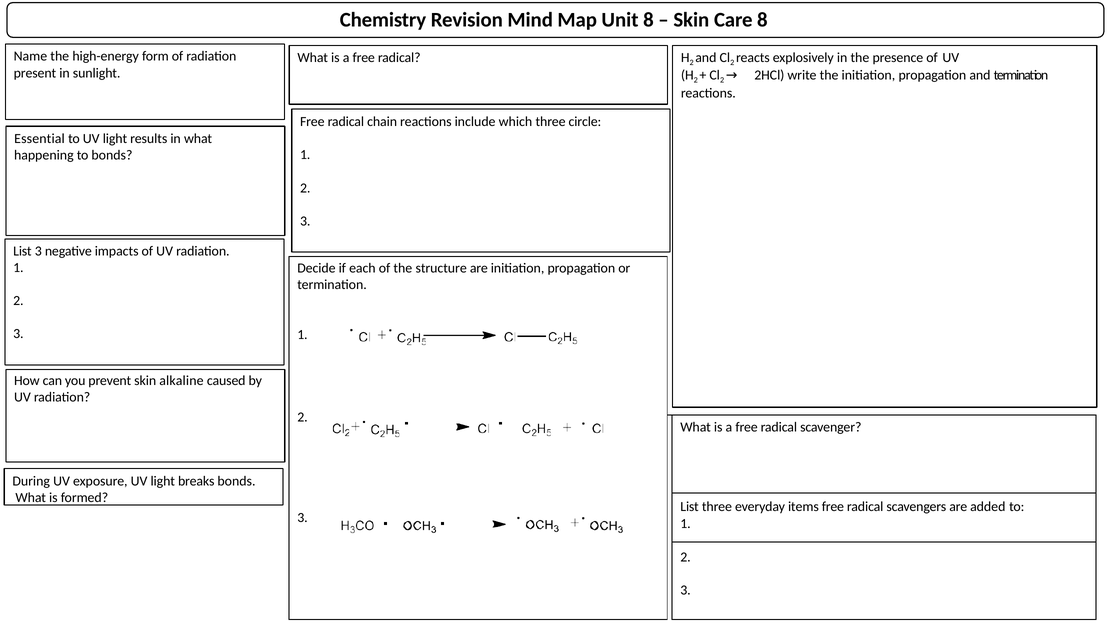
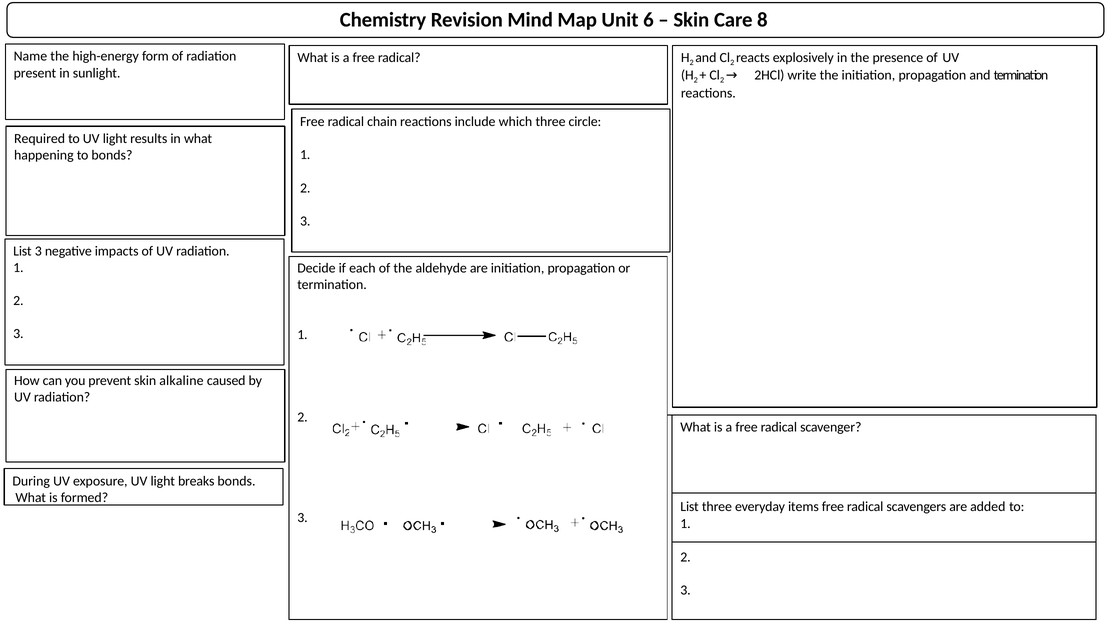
Unit 8: 8 -> 6 (648, 20)
Essential: Essential -> Required (40, 139)
structure: structure -> aldehyde (441, 268)
